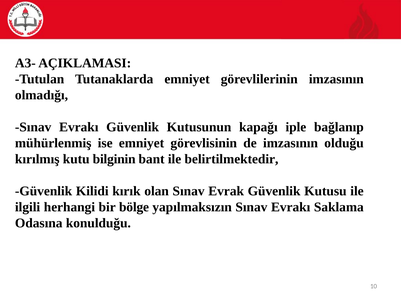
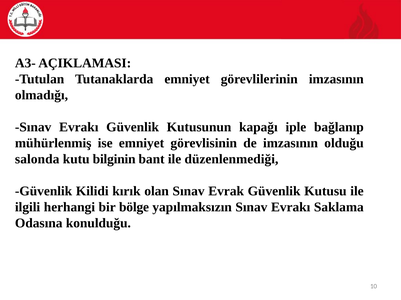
kırılmış: kırılmış -> salonda (37, 160)
belirtilmektedir: belirtilmektedir -> düzenlenmediği (231, 160)
